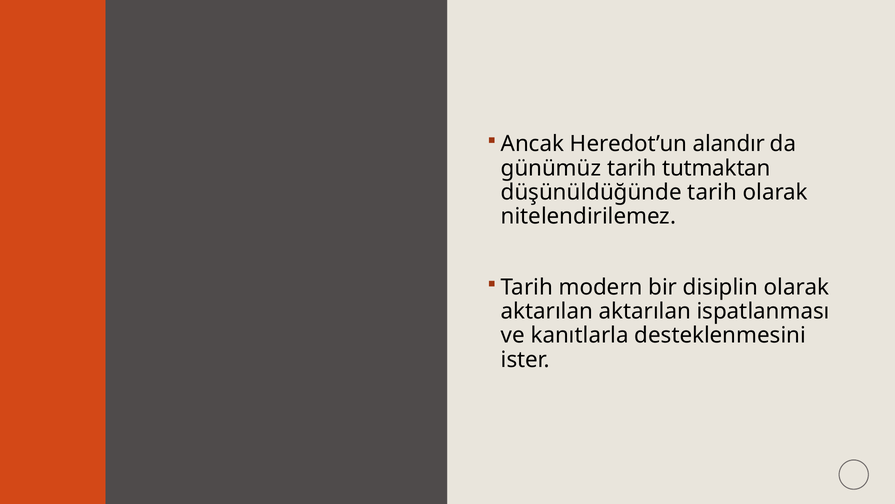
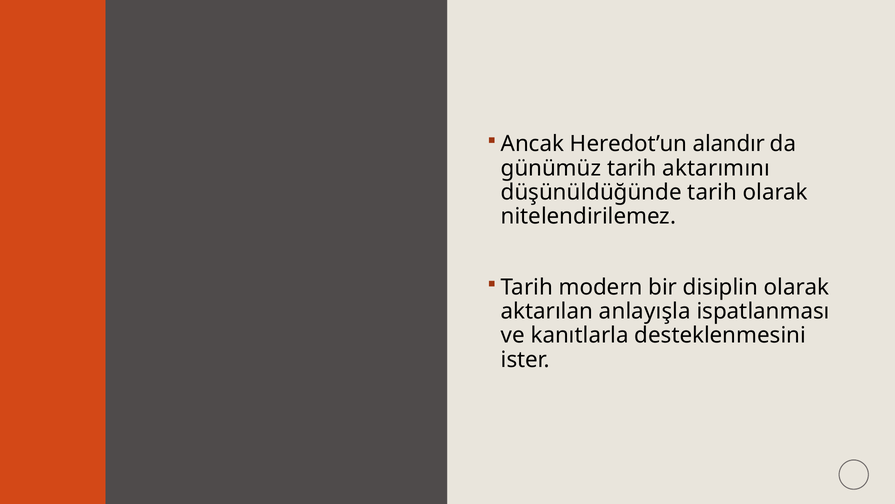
tutmaktan: tutmaktan -> aktarımını (716, 168)
aktarılan aktarılan: aktarılan -> anlayışla (645, 311)
